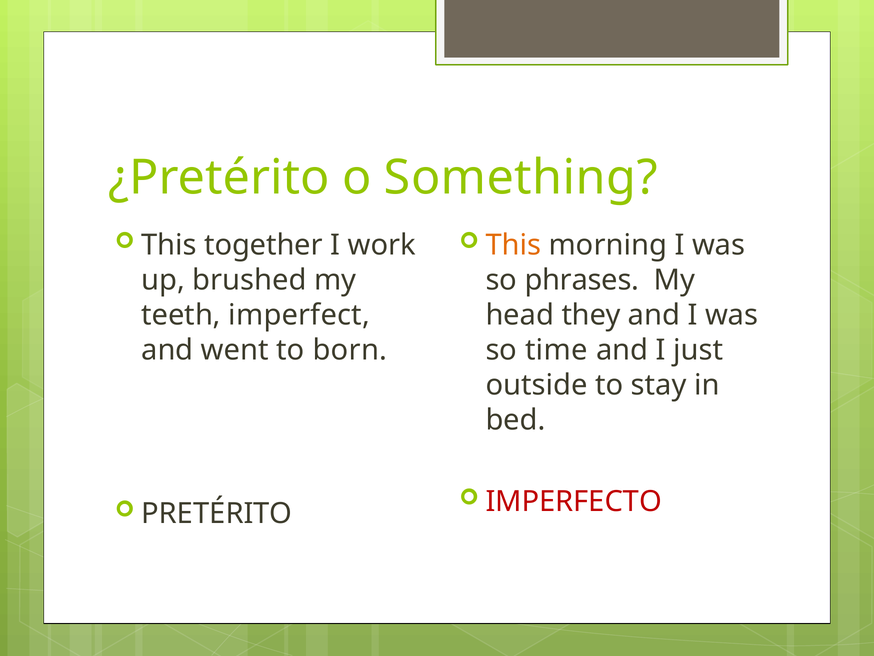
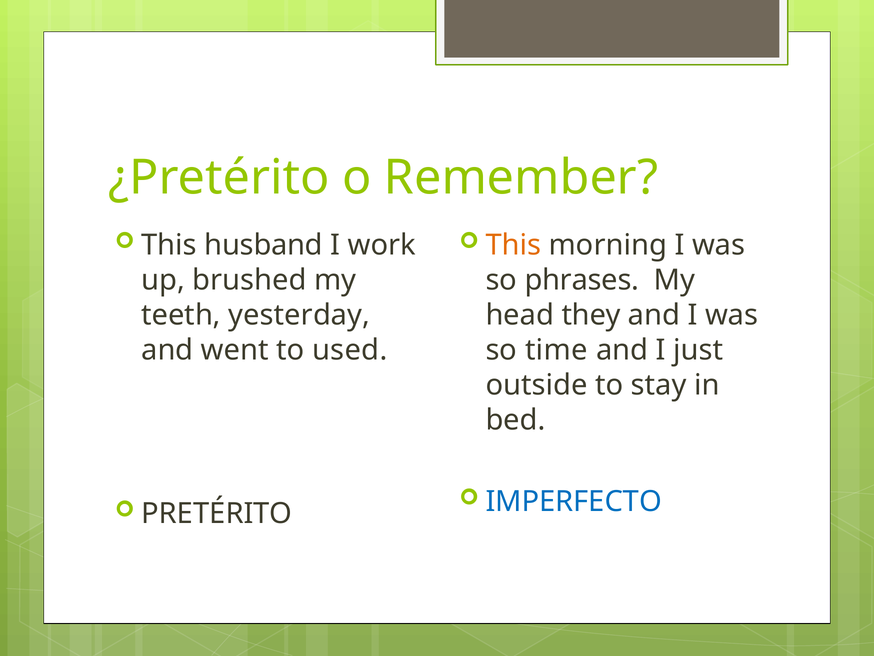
Something: Something -> Remember (521, 177)
together: together -> husband (264, 245)
imperfect: imperfect -> yesterday (299, 315)
born: born -> used (350, 350)
IMPERFECTO colour: red -> blue (574, 501)
